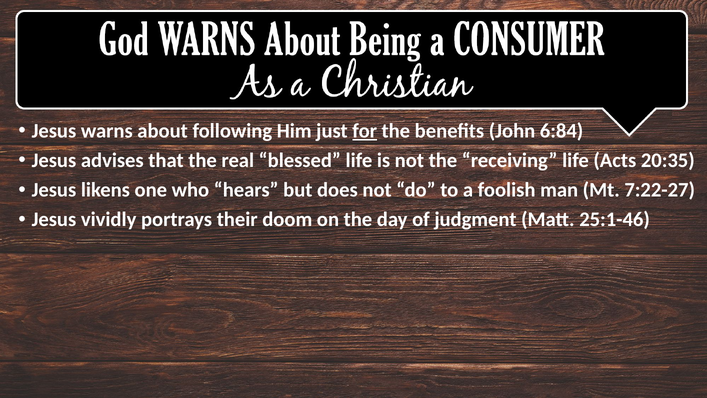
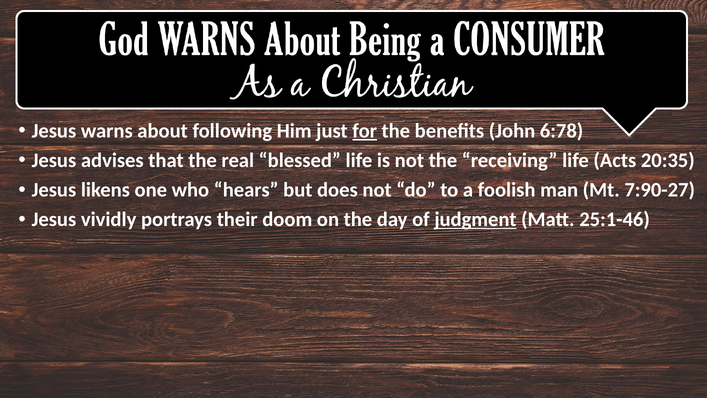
6:84: 6:84 -> 6:78 (562, 131)
7:22-27: 7:22-27 -> 7:90-27 (660, 190)
judgment underline: none -> present (475, 219)
